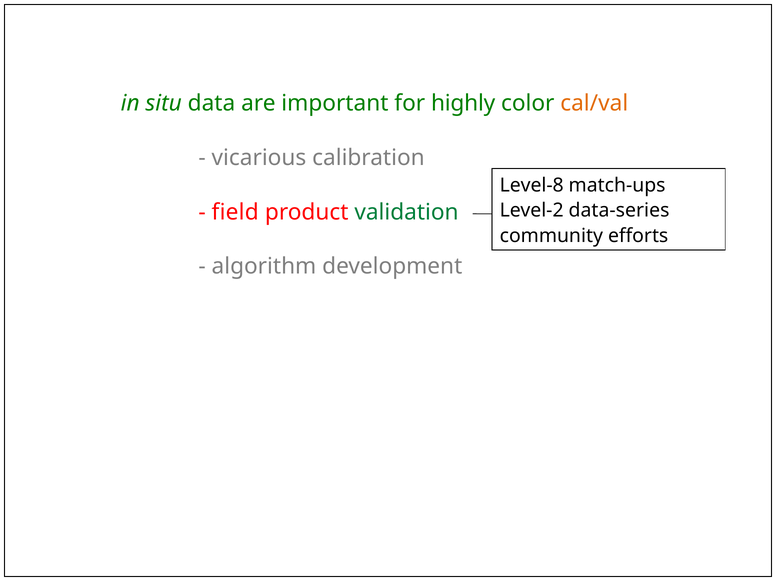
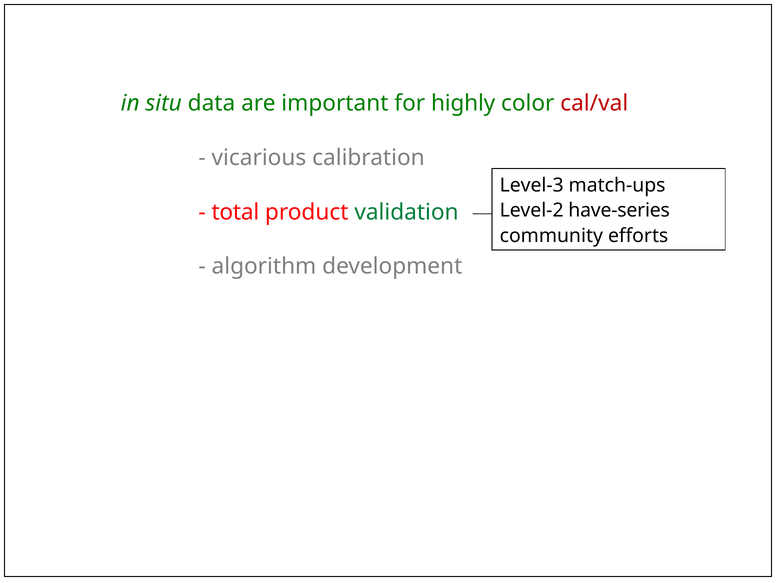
cal/val colour: orange -> red (594, 103)
Level-8: Level-8 -> Level-3 (532, 185)
data-series: data-series -> have-series (619, 210)
field: field -> total (235, 212)
